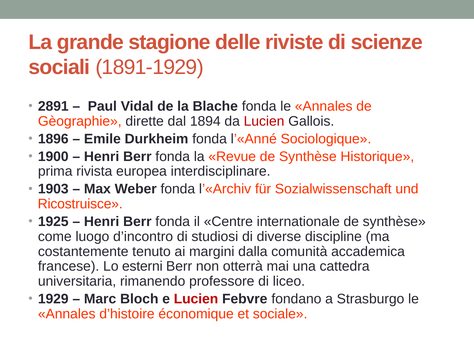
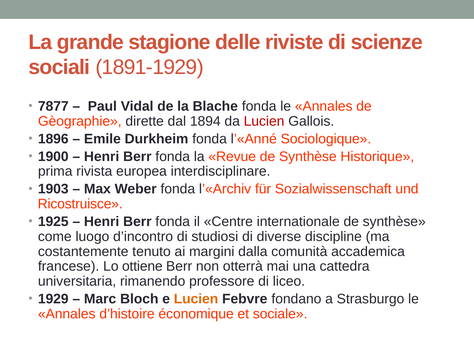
2891: 2891 -> 7877 (53, 106)
esterni: esterni -> ottiene (142, 267)
Lucien colour: red -> orange (196, 299)
